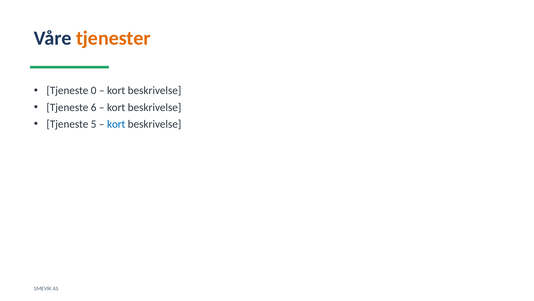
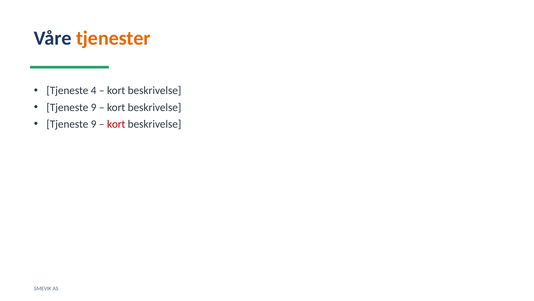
0: 0 -> 4 (94, 90)
6: 6 -> 9 (94, 107)
5: 5 -> 9 (94, 124)
kort colour: blue -> red (116, 124)
